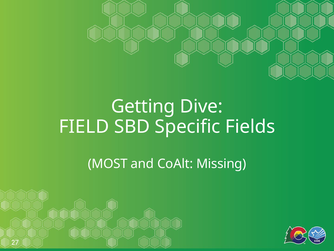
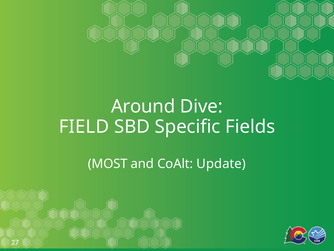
Getting: Getting -> Around (143, 106)
Missing: Missing -> Update (221, 164)
